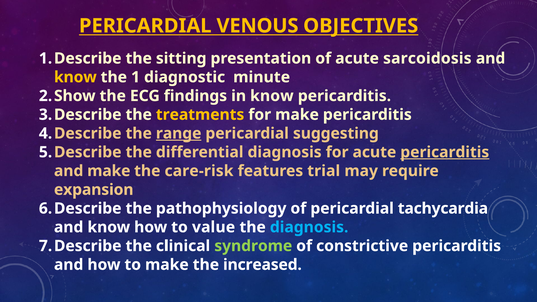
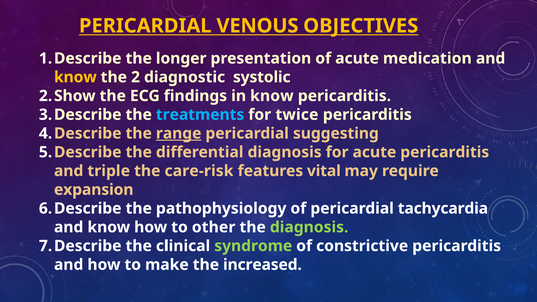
sitting: sitting -> longer (181, 58)
sarcoidosis: sarcoidosis -> medication (427, 58)
1: 1 -> 2 (136, 77)
minute: minute -> systolic (262, 77)
treatments colour: yellow -> light blue (200, 115)
for make: make -> twice (297, 115)
pericarditis underline: present -> none (445, 152)
and make: make -> triple (109, 171)
trial: trial -> vital (324, 171)
value: value -> other (214, 227)
diagnosis colour: light blue -> light green (309, 227)
